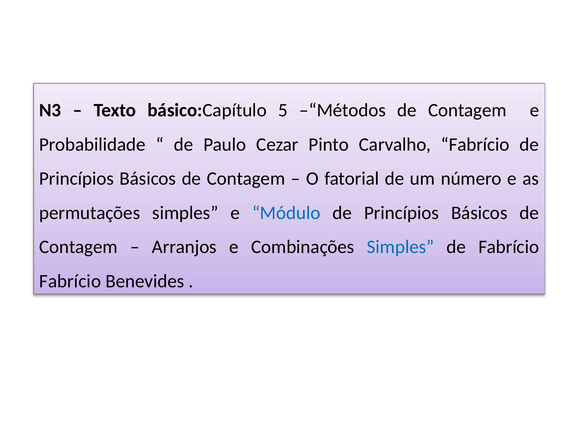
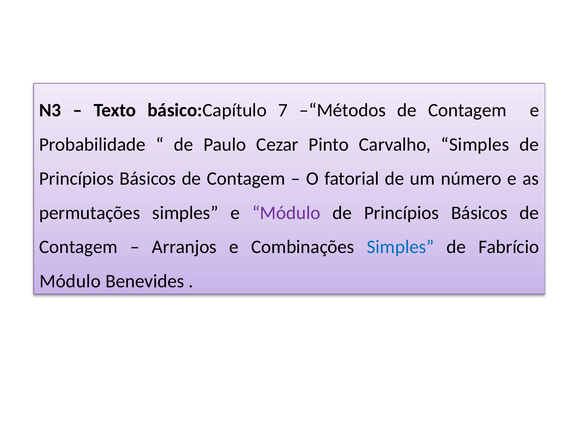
5: 5 -> 7 (283, 110)
Carvalho Fabrício: Fabrício -> Simples (475, 144)
Módulo colour: blue -> purple (286, 213)
Fabrício: Fabrício -> Módulo (70, 281)
